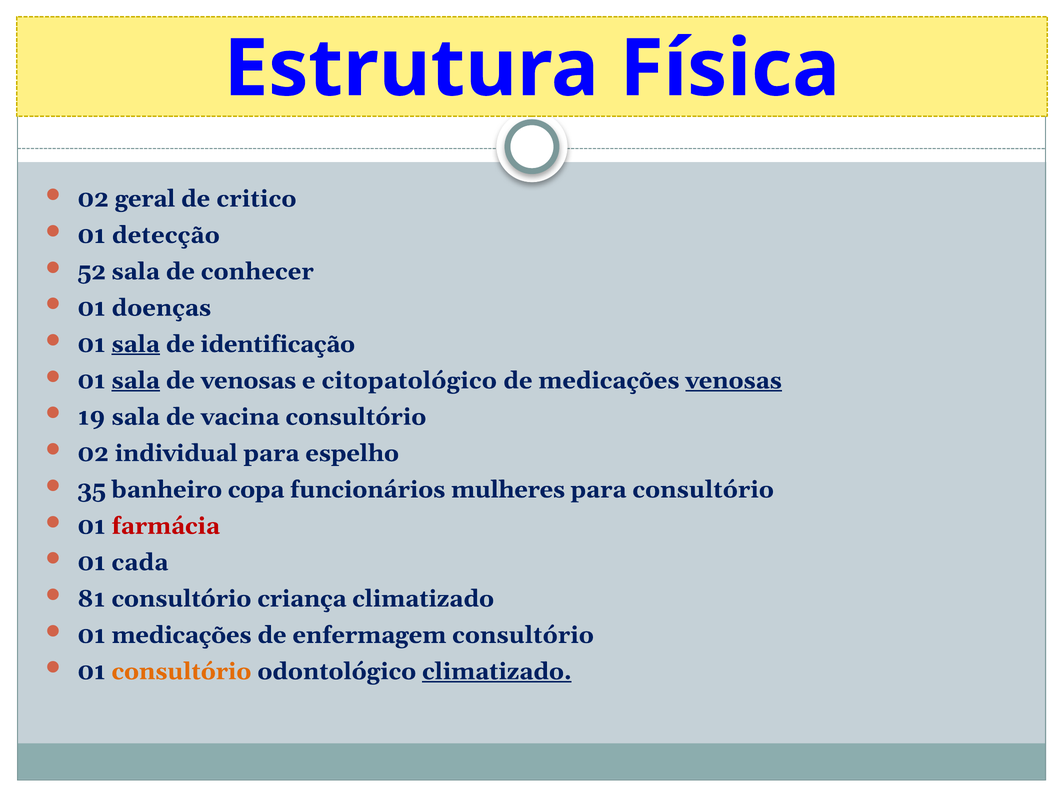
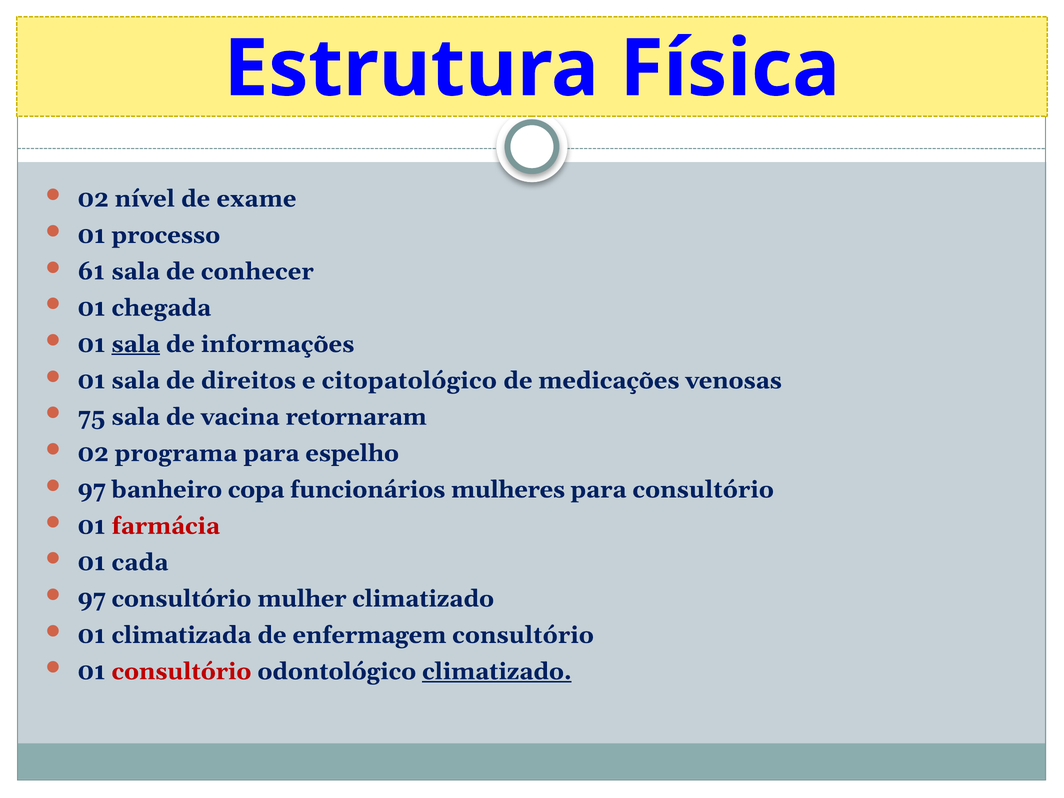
geral: geral -> nível (145, 199)
critico: critico -> exame (256, 199)
detecção: detecção -> processo (166, 235)
52: 52 -> 61 (91, 271)
doenças: doenças -> chegada (161, 308)
identificação: identificação -> informações (278, 344)
sala underline: present -> none (136, 381)
de venosas: venosas -> direitos (248, 381)
venosas underline: present -> none (734, 381)
19: 19 -> 75 (91, 417)
vacina consultório: consultório -> retornaram (356, 417)
individual: individual -> programa (176, 453)
35: 35 -> 97 (92, 490)
81: 81 -> 97 (92, 599)
criança: criança -> mulher (302, 599)
01 medicações: medicações -> climatizada (181, 635)
consultório colour: orange -> red (181, 671)
